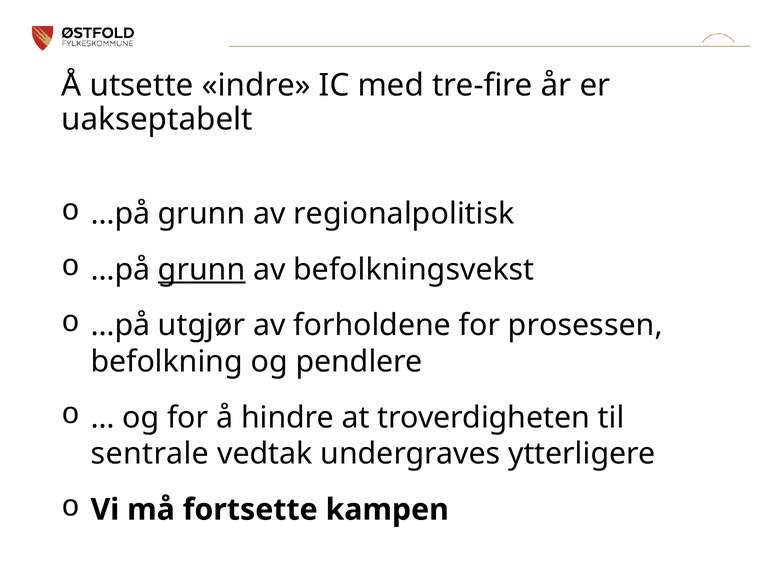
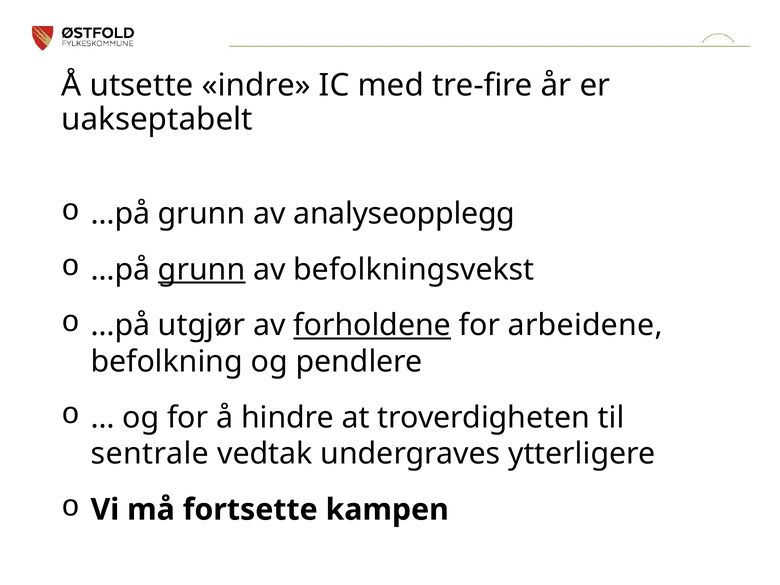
regionalpolitisk: regionalpolitisk -> analyseopplegg (404, 214)
forholdene underline: none -> present (372, 325)
prosessen: prosessen -> arbeidene (585, 325)
